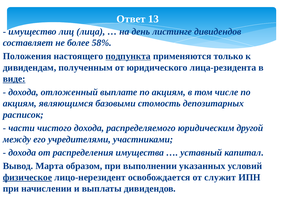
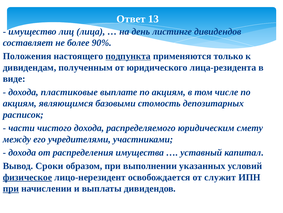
58%: 58% -> 90% (102, 43)
виде underline: present -> none (14, 79)
отложенный: отложенный -> пластиковые (69, 92)
другой: другой -> смету (250, 128)
Марта: Марта -> Сроки (49, 165)
при underline: none -> present (11, 188)
